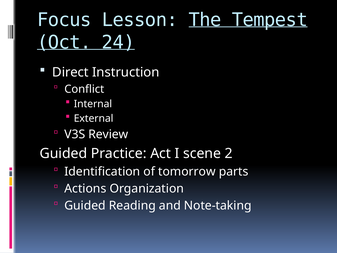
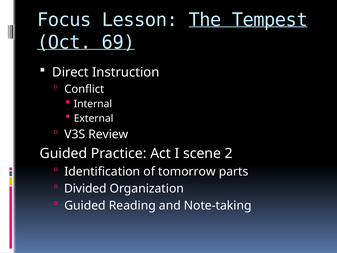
24: 24 -> 69 (118, 42)
Actions: Actions -> Divided (85, 188)
